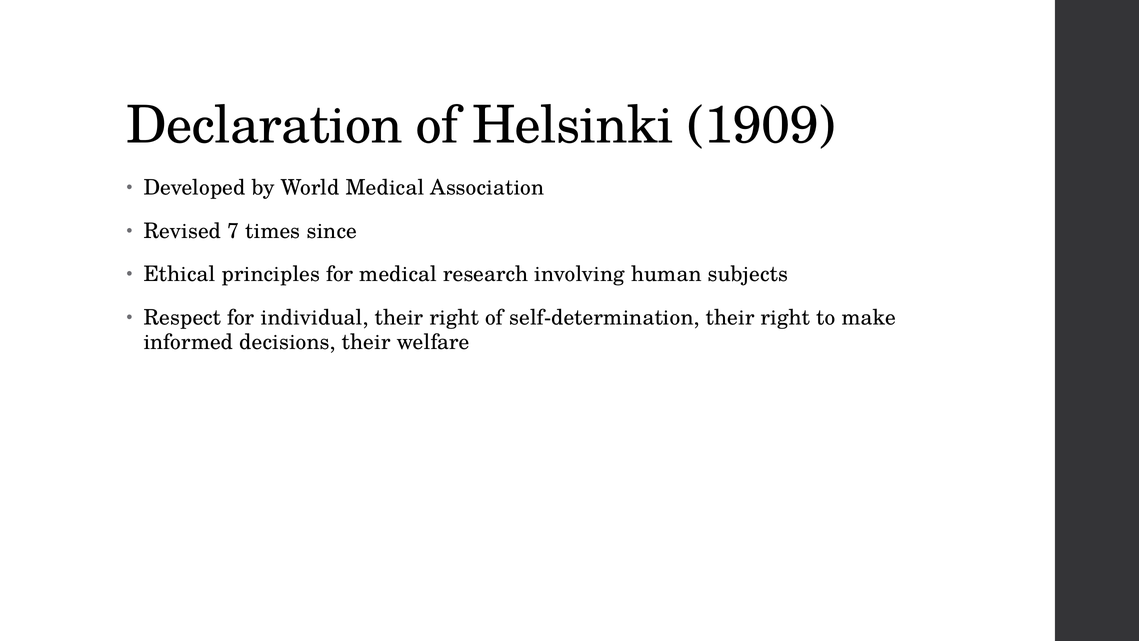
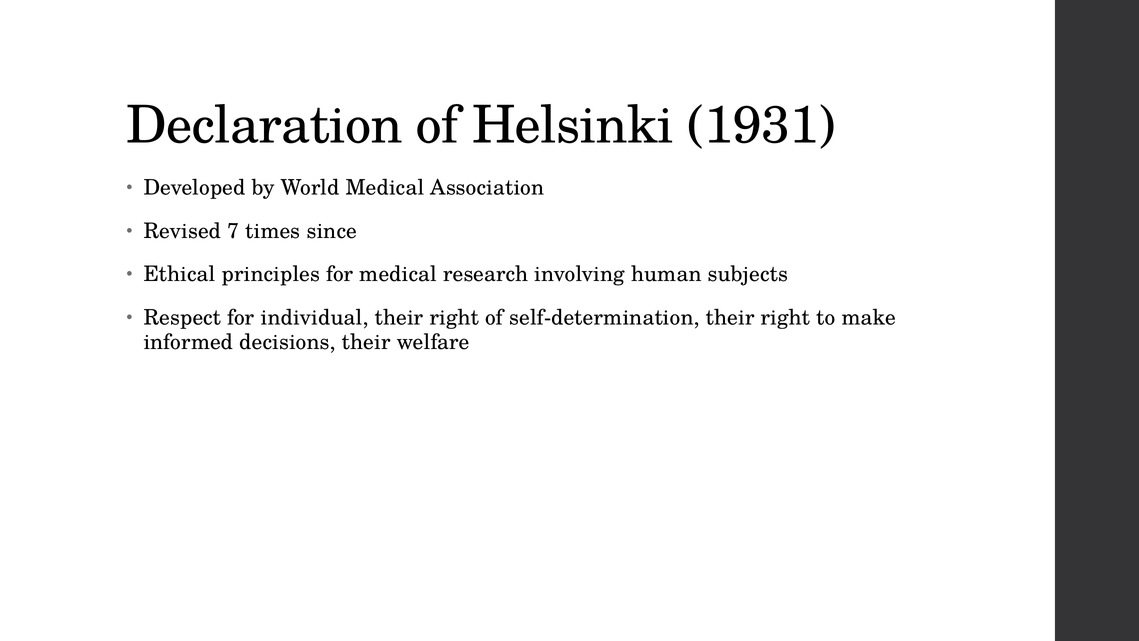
1909: 1909 -> 1931 (761, 125)
